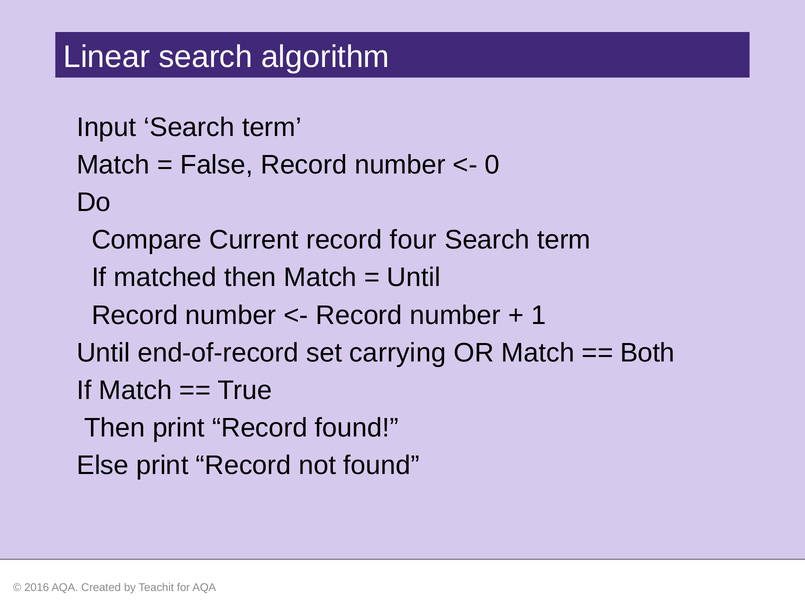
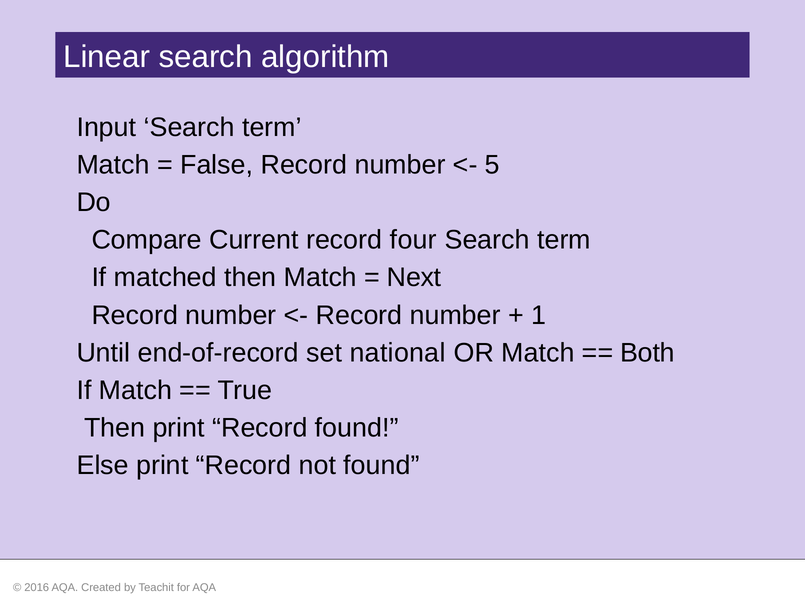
0: 0 -> 5 (492, 165)
Until: Until -> Next (414, 278)
carrying: carrying -> national (398, 353)
